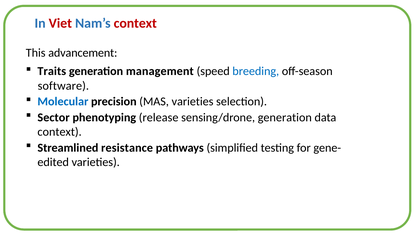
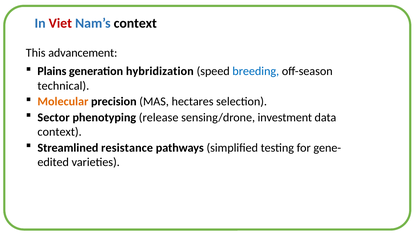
context colour: red -> black (135, 23)
Traits: Traits -> Plains (52, 71)
management: management -> hybridization (160, 71)
software: software -> technical (63, 86)
Molecular colour: blue -> orange (63, 102)
MAS varieties: varieties -> hectares (193, 102)
sensing/drone generation: generation -> investment (285, 118)
